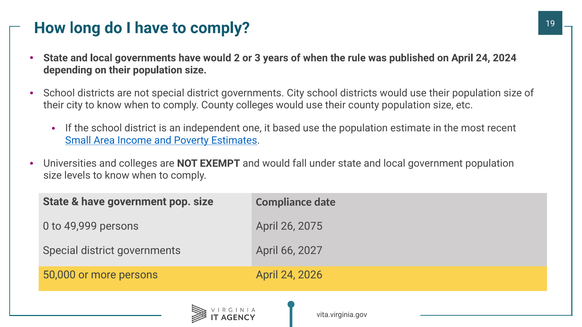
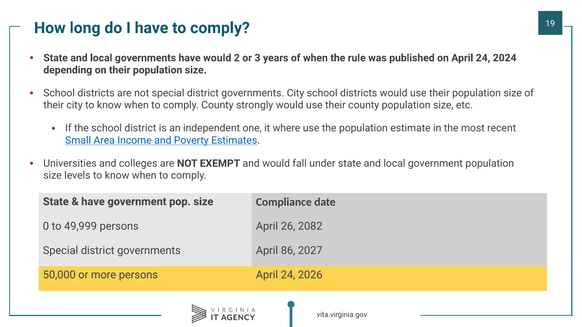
County colleges: colleges -> strongly (255, 105)
based: based -> where (287, 128)
2075: 2075 -> 2082 (310, 226)
66: 66 -> 86 (288, 251)
